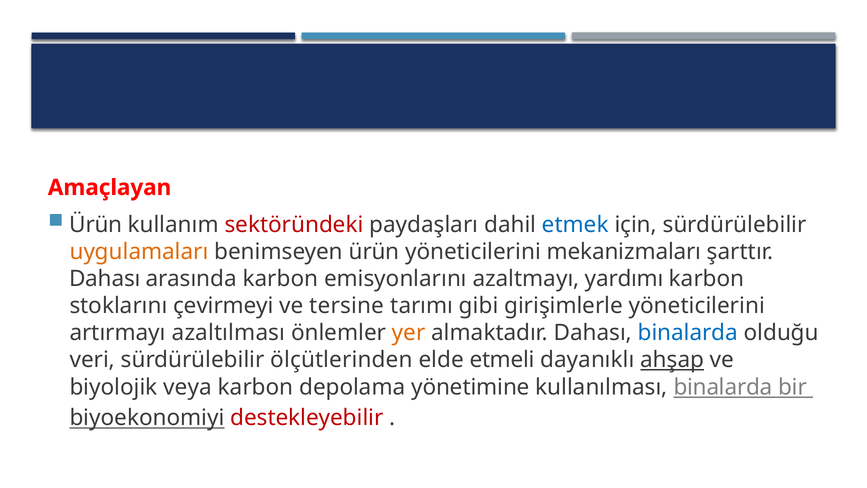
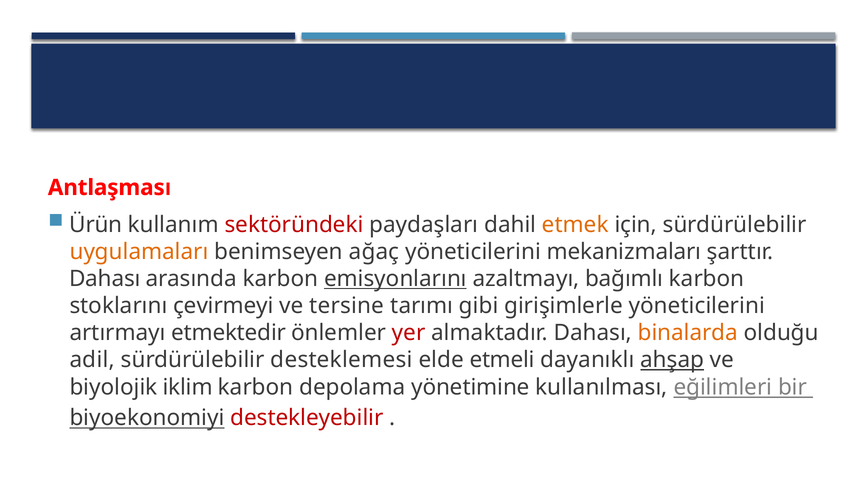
Amaçlayan: Amaçlayan -> Antlaşması (110, 187)
etmek colour: blue -> orange (575, 224)
benimseyen ürün: ürün -> ağaç (374, 252)
emisyonlarını underline: none -> present (395, 279)
yardımı: yardımı -> bağımlı (624, 279)
azaltılması: azaltılması -> etmektedir (229, 333)
yer colour: orange -> red (409, 333)
binalarda colour: blue -> orange (688, 333)
veri: veri -> adil (92, 360)
ölçütlerinden: ölçütlerinden -> desteklemesi (341, 360)
veya: veya -> iklim (188, 387)
kullanılması binalarda: binalarda -> eğilimleri (723, 387)
